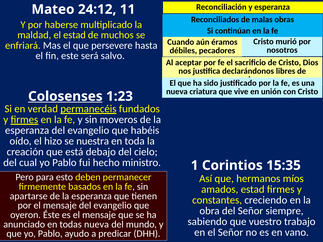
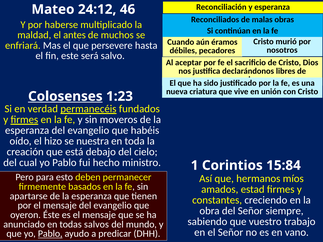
11: 11 -> 46 (128, 9)
el estad: estad -> antes (75, 35)
15:35: 15:35 -> 15:84 (283, 166)
todas nueva: nueva -> salvos (96, 225)
Pablo underline: none -> present (50, 234)
